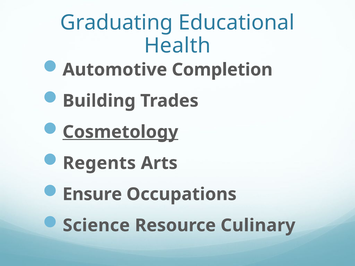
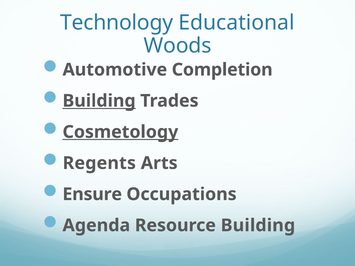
Graduating: Graduating -> Technology (117, 23)
Health: Health -> Woods (178, 46)
Building underline: none -> present (99, 101)
Science: Science -> Agenda (96, 226)
Resource Culinary: Culinary -> Building (258, 226)
